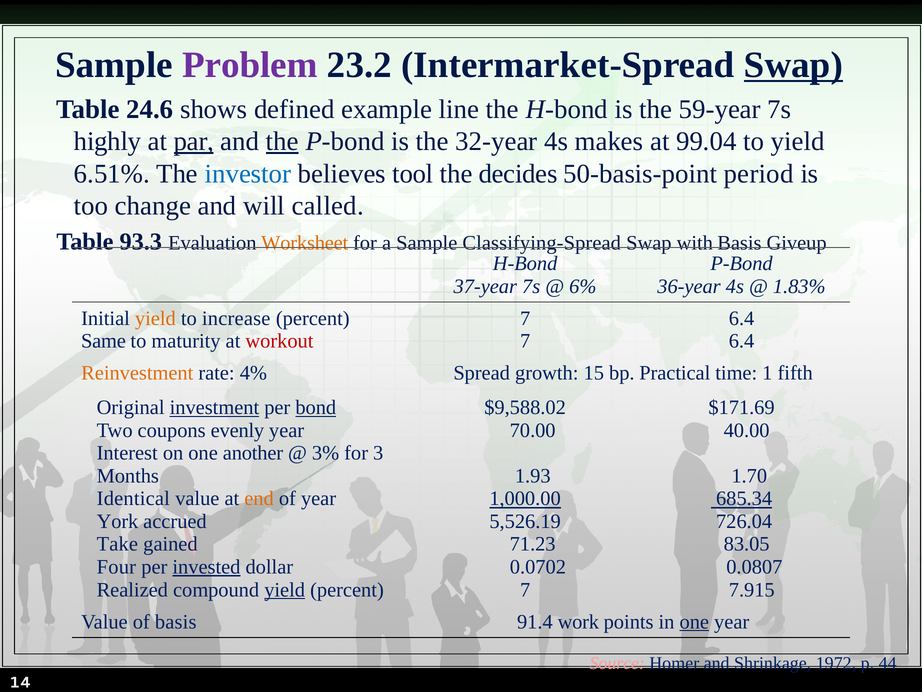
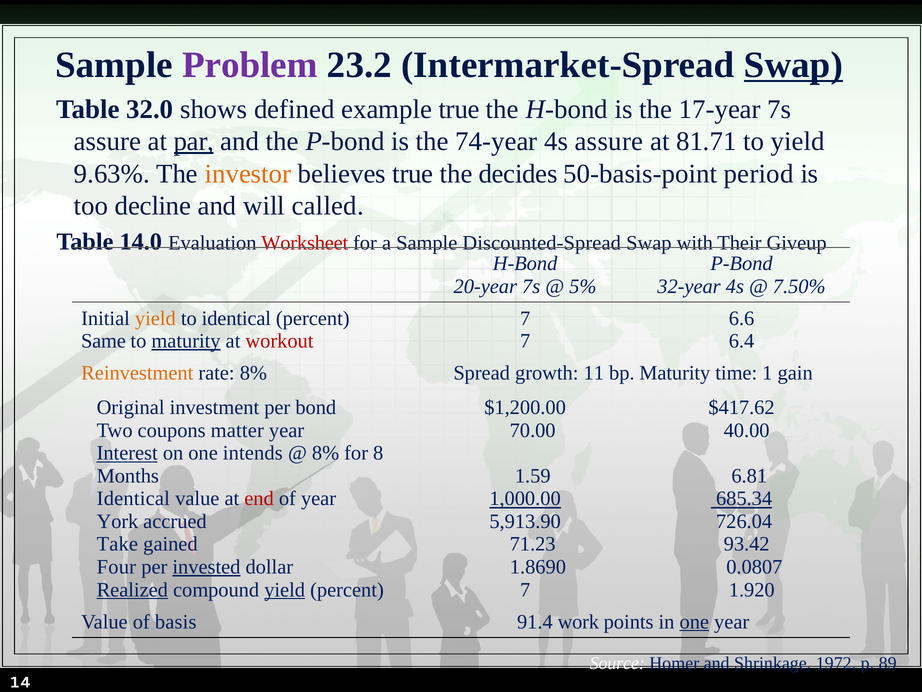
24.6: 24.6 -> 32.0 (150, 109)
example line: line -> true (459, 109)
59-year: 59-year -> 17-year (720, 109)
highly: highly -> assure (107, 141)
the underline: present -> none (282, 141)
32-year: 32-year -> 74-year (496, 141)
4s makes: makes -> assure (609, 141)
99.04: 99.04 -> 81.71 (706, 141)
6.51%: 6.51% -> 9.63% (112, 174)
investor colour: blue -> orange (248, 174)
believes tool: tool -> true (413, 174)
change: change -> decline (153, 206)
93.3: 93.3 -> 14.0 (141, 242)
Worksheet colour: orange -> red (305, 243)
Classifying-Spread: Classifying-Spread -> Discounted-Spread (542, 243)
with Basis: Basis -> Their (739, 243)
37-year: 37-year -> 20-year (485, 286)
6%: 6% -> 5% (583, 286)
36-year: 36-year -> 32-year (689, 286)
1.83%: 1.83% -> 7.50% (799, 286)
to increase: increase -> identical (236, 318)
6.4: 6.4 -> 6.6 (742, 318)
maturity underline: none -> present (186, 341)
rate 4%: 4% -> 8% (253, 373)
15: 15 -> 11 (594, 373)
bp Practical: Practical -> Maturity (675, 373)
fifth: fifth -> gain (795, 373)
investment underline: present -> none (214, 407)
bond underline: present -> none (316, 407)
$9,588.02: $9,588.02 -> $1,200.00 (525, 407)
$171.69: $171.69 -> $417.62 (742, 407)
evenly: evenly -> matter (237, 430)
Interest underline: none -> present (127, 453)
another: another -> intends (253, 453)
3%: 3% -> 8% (326, 453)
3: 3 -> 8 (378, 453)
1.93: 1.93 -> 1.59 (533, 476)
1.70: 1.70 -> 6.81 (749, 476)
end colour: orange -> red (259, 498)
5,526.19: 5,526.19 -> 5,913.90 (525, 521)
83.05: 83.05 -> 93.42 (747, 544)
0.0702: 0.0702 -> 1.8690 (538, 567)
Realized underline: none -> present (132, 589)
7.915: 7.915 -> 1.920 (752, 589)
Source colour: pink -> white (617, 663)
44: 44 -> 89 (888, 663)
